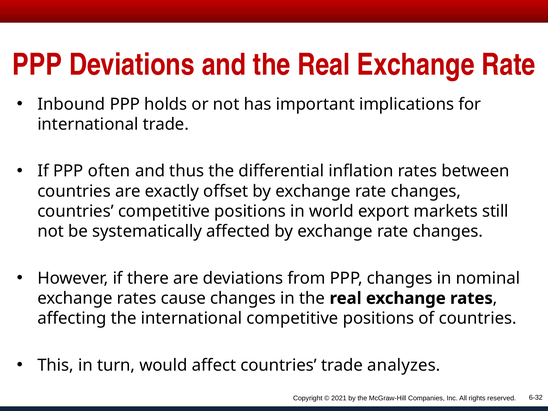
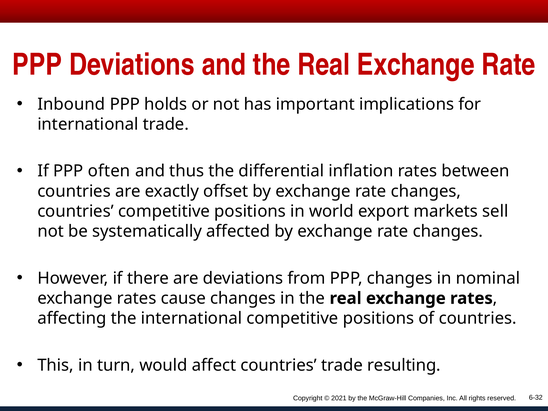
still: still -> sell (495, 211)
analyzes: analyzes -> resulting (404, 365)
